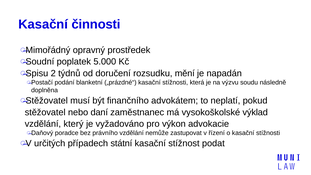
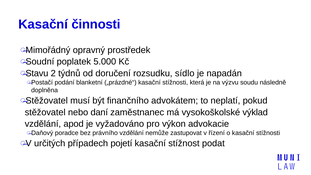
Spisu: Spisu -> Stavu (37, 73)
mění: mění -> sídlo (185, 73)
který: který -> apod (74, 124)
státní: státní -> pojetí (121, 143)
